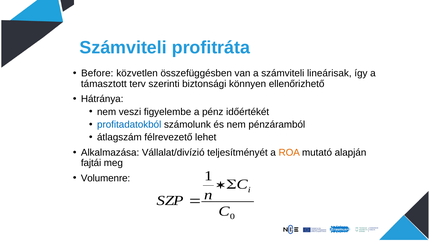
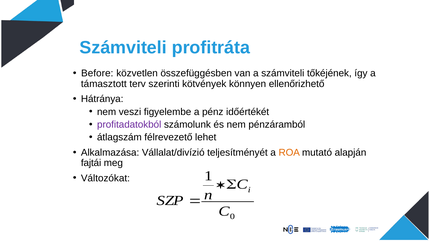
lineárisak: lineárisak -> tőkéjének (329, 73)
biztonsági: biztonsági -> kötvények (204, 84)
profitadatokból colour: blue -> purple (129, 125)
Volumenre: Volumenre -> Változókat (105, 178)
